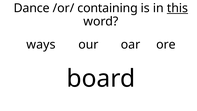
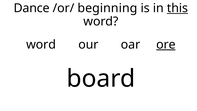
containing: containing -> beginning (107, 8)
ways: ways -> word (41, 44)
ore underline: none -> present (166, 44)
